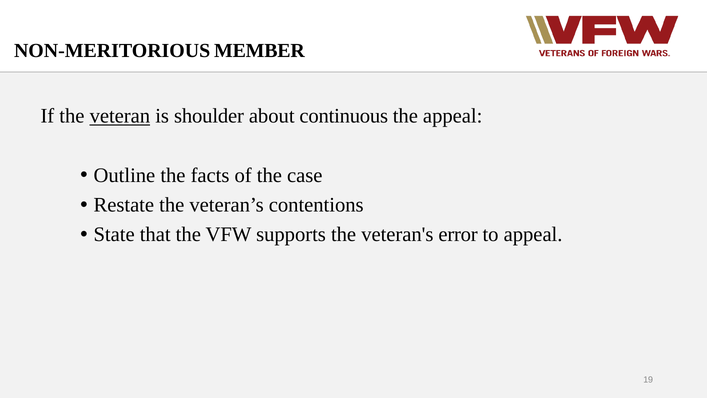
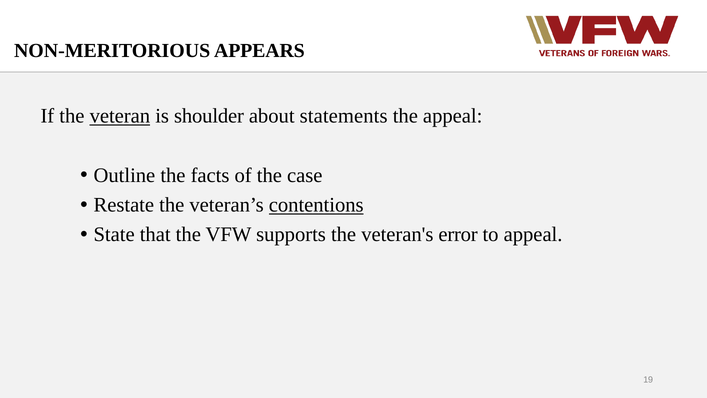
MEMBER: MEMBER -> APPEARS (259, 51)
continuous: continuous -> statements (344, 116)
contentions underline: none -> present (316, 205)
